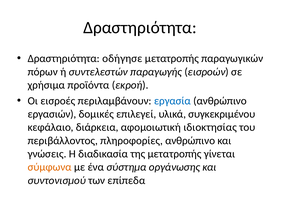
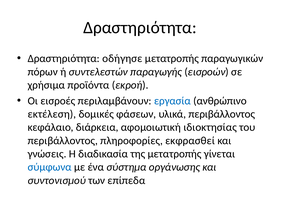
εργασιών: εργασιών -> εκτέλεση (52, 114)
επιλεγεί: επιλεγεί -> φάσεων (136, 114)
υλικά συγκεκριμένου: συγκεκριμένου -> περιβάλλοντος (222, 114)
πληροφορίες ανθρώπινο: ανθρώπινο -> εκφρασθεί (190, 141)
σύμφωνα colour: orange -> blue (50, 167)
